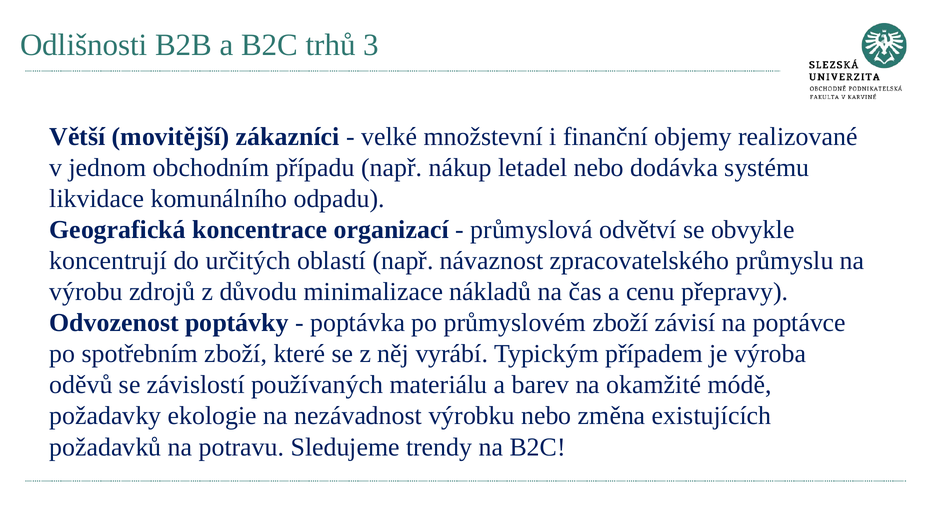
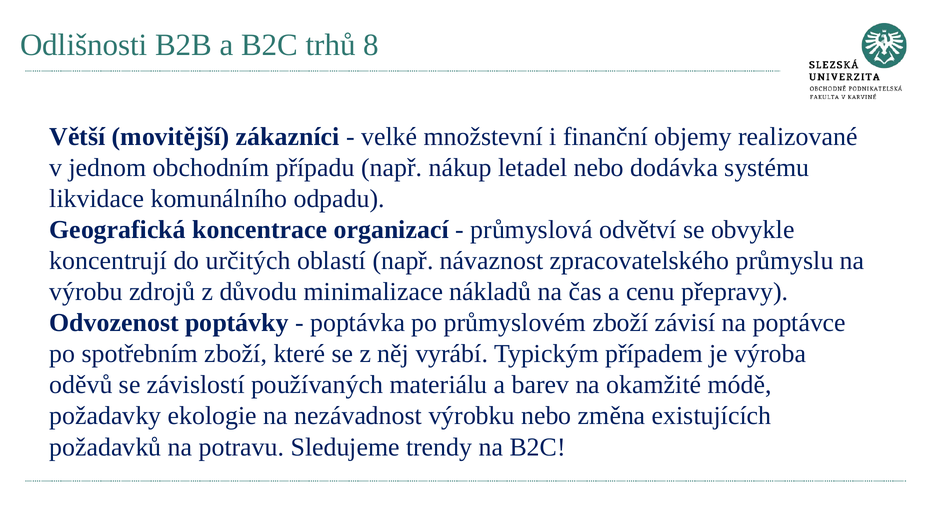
3: 3 -> 8 (371, 45)
